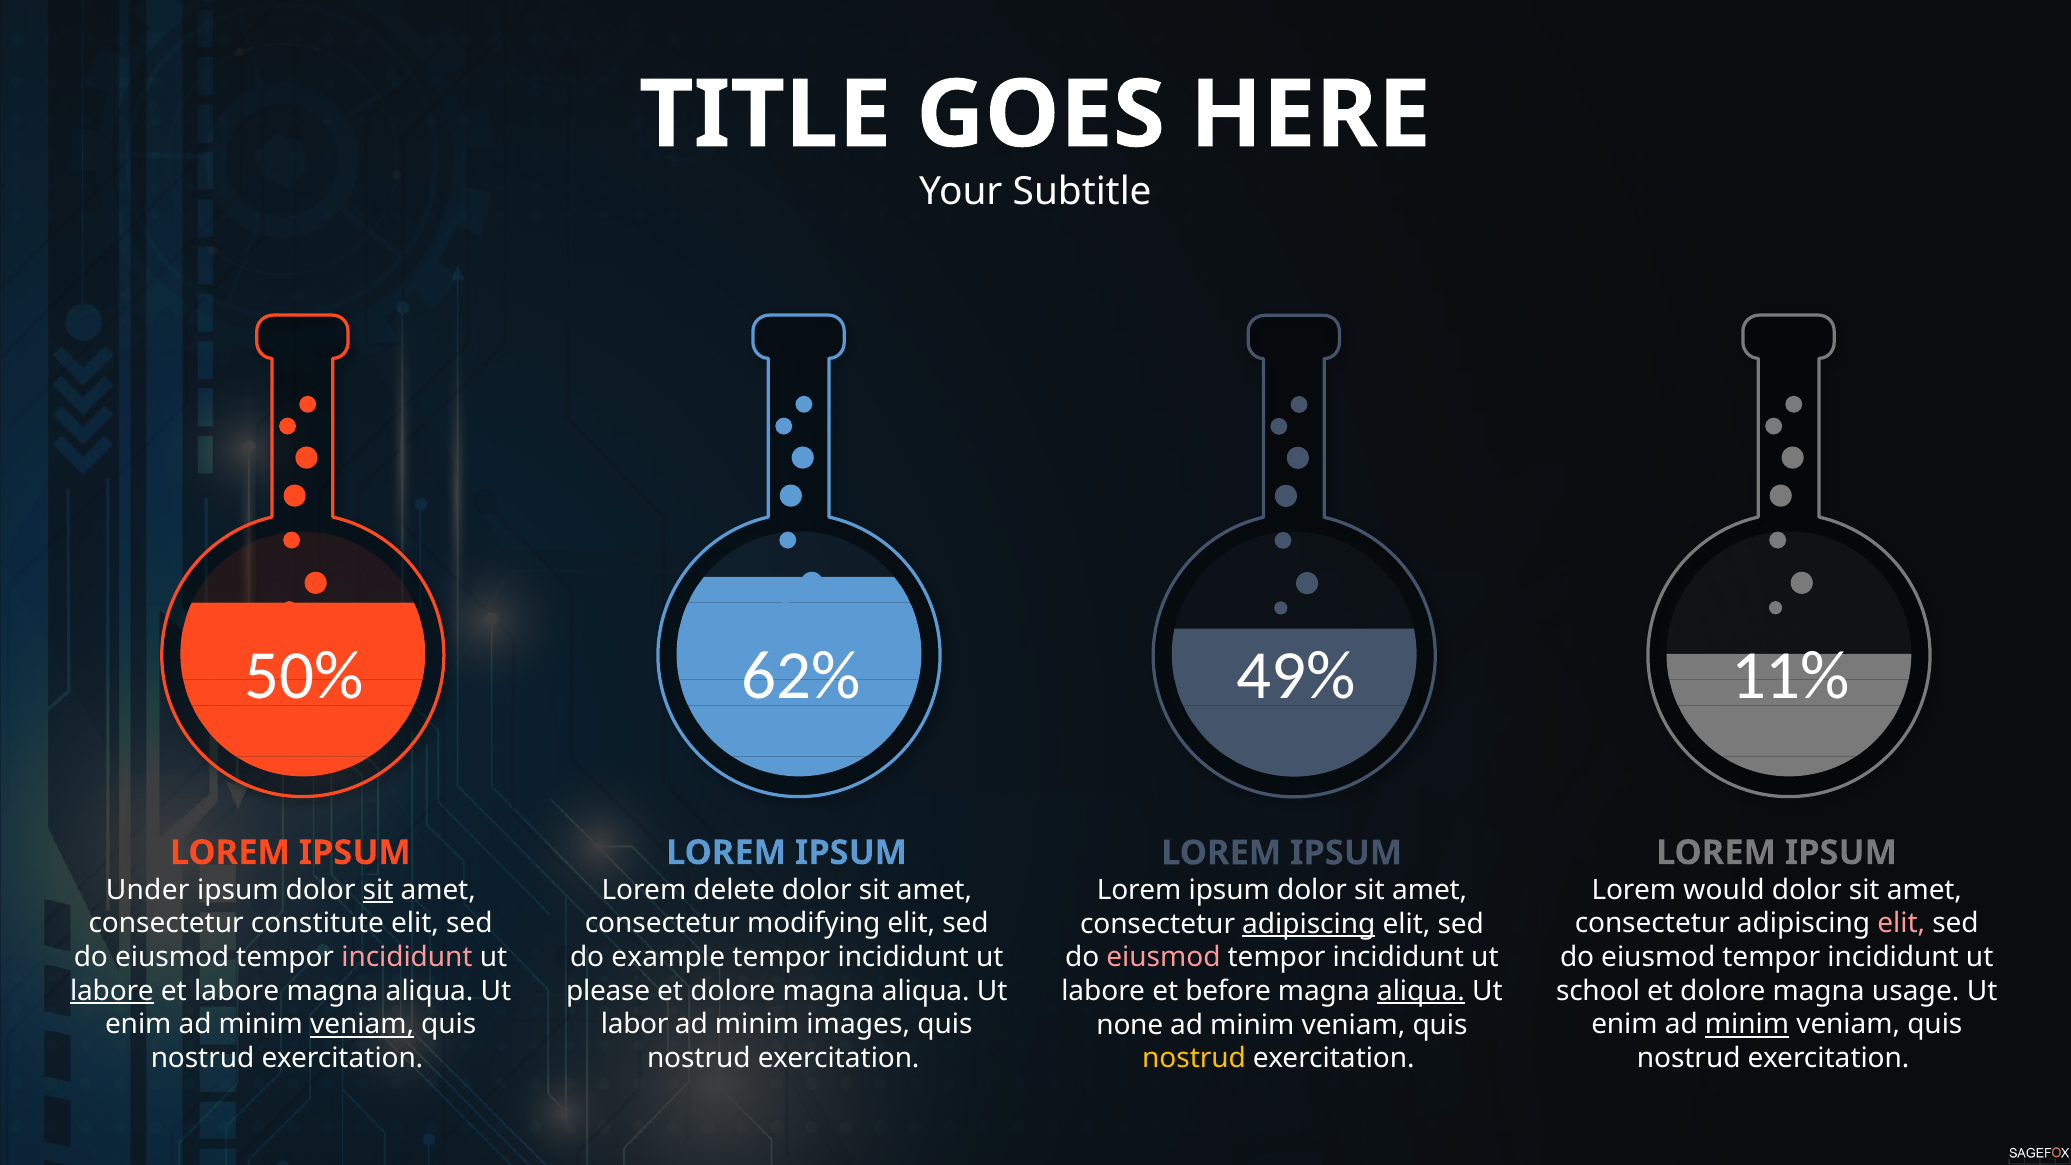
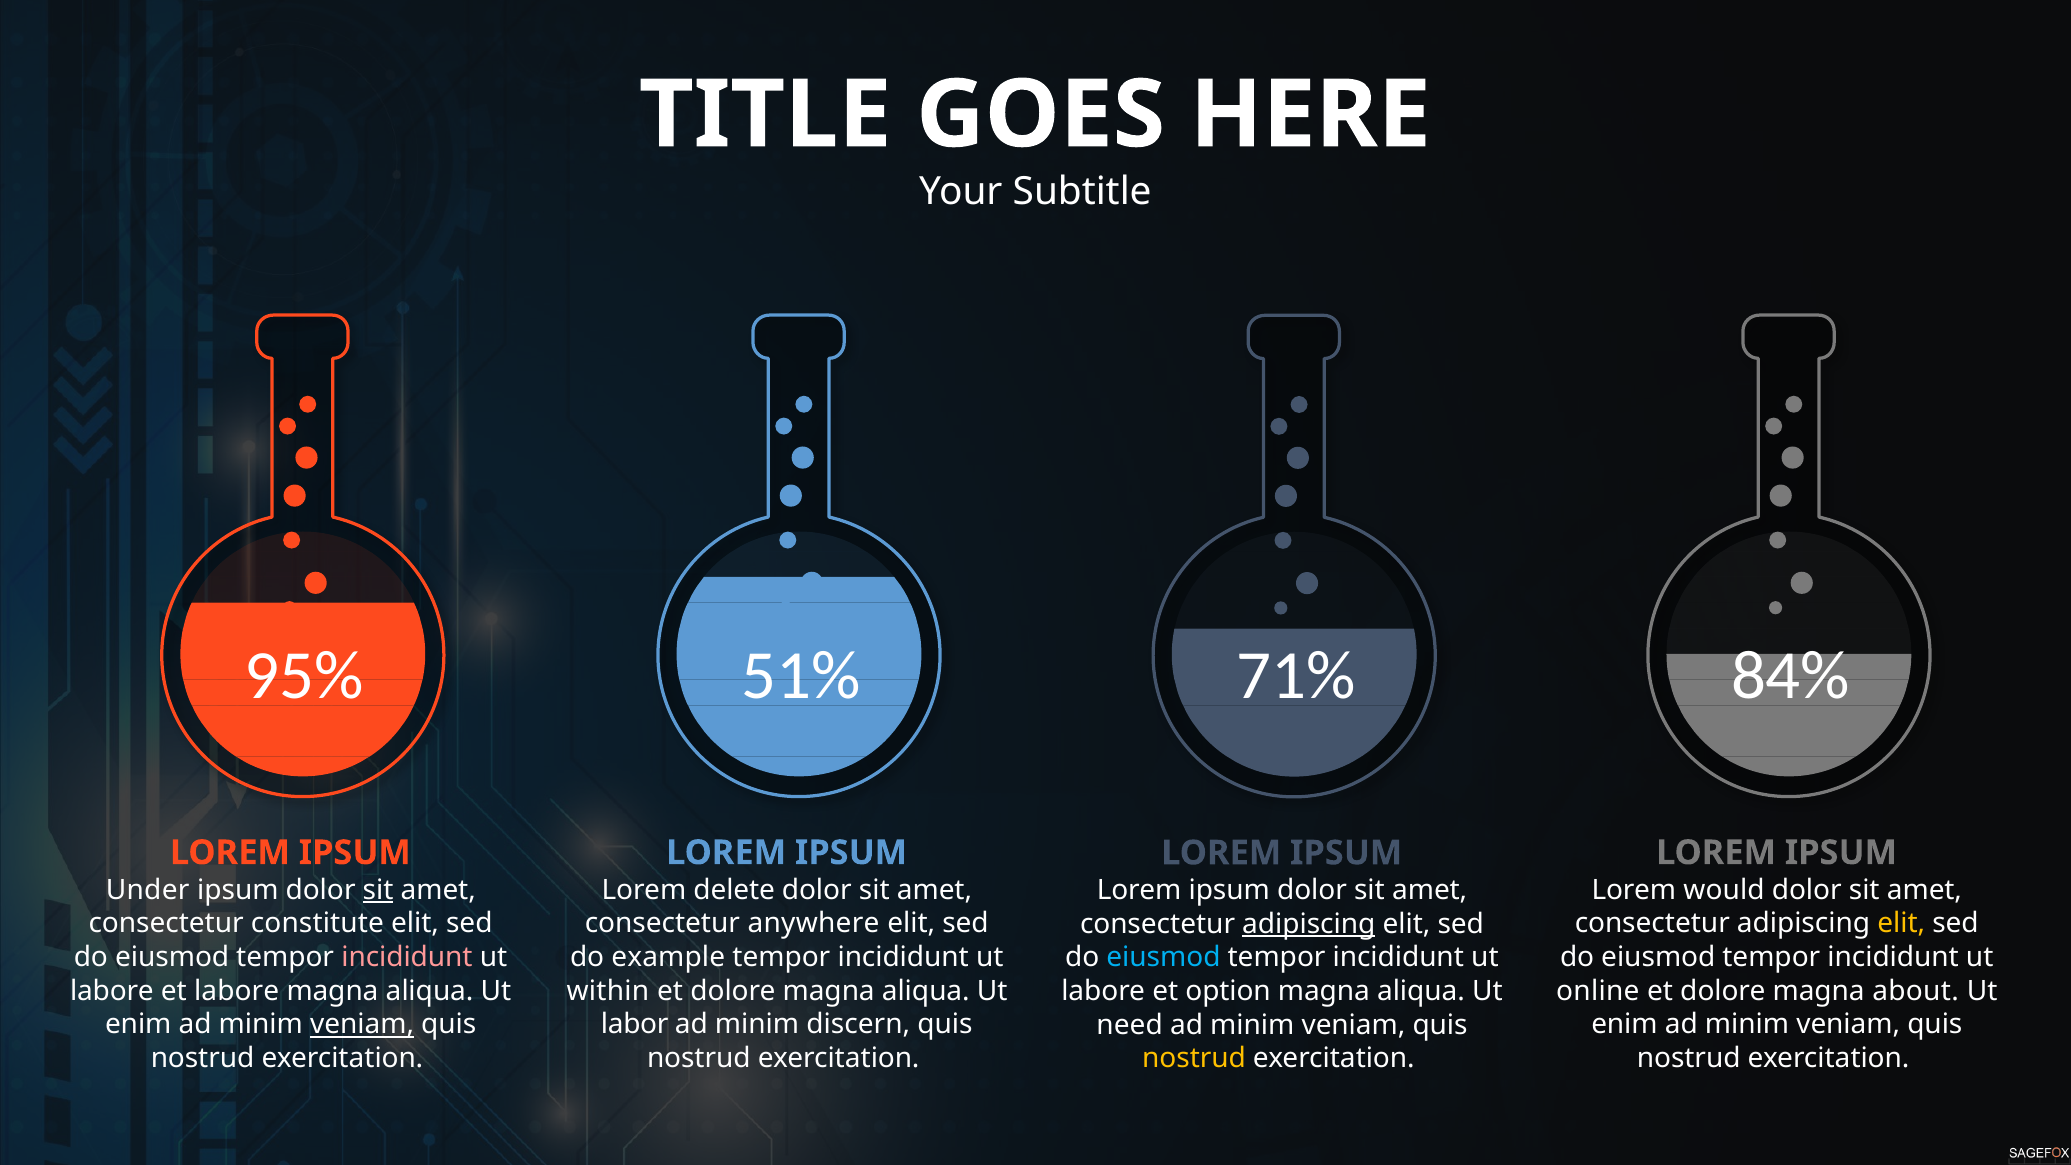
50%: 50% -> 95% (304, 675)
62%: 62% -> 51% (801, 675)
11%: 11% -> 84% (1791, 675)
49%: 49% -> 71% (1296, 676)
modifying: modifying -> anywhere (814, 923)
elit colour: pink -> yellow (1901, 923)
eiusmod colour: pink -> light blue (1163, 957)
labore underline: present -> none (112, 991)
please: please -> within (608, 991)
school: school -> online (1598, 991)
usage: usage -> about (1916, 991)
before: before -> option (1228, 991)
aliqua underline: present -> none (1421, 991)
images: images -> discern (858, 1025)
minim underline: present -> none (1747, 1025)
none: none -> need (1130, 1025)
